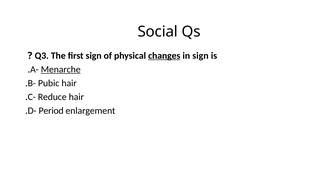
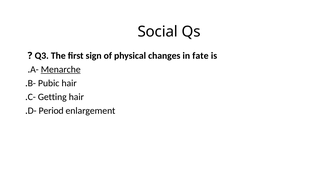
changes underline: present -> none (164, 56)
in sign: sign -> fate (200, 56)
Reduce: Reduce -> Getting (52, 97)
